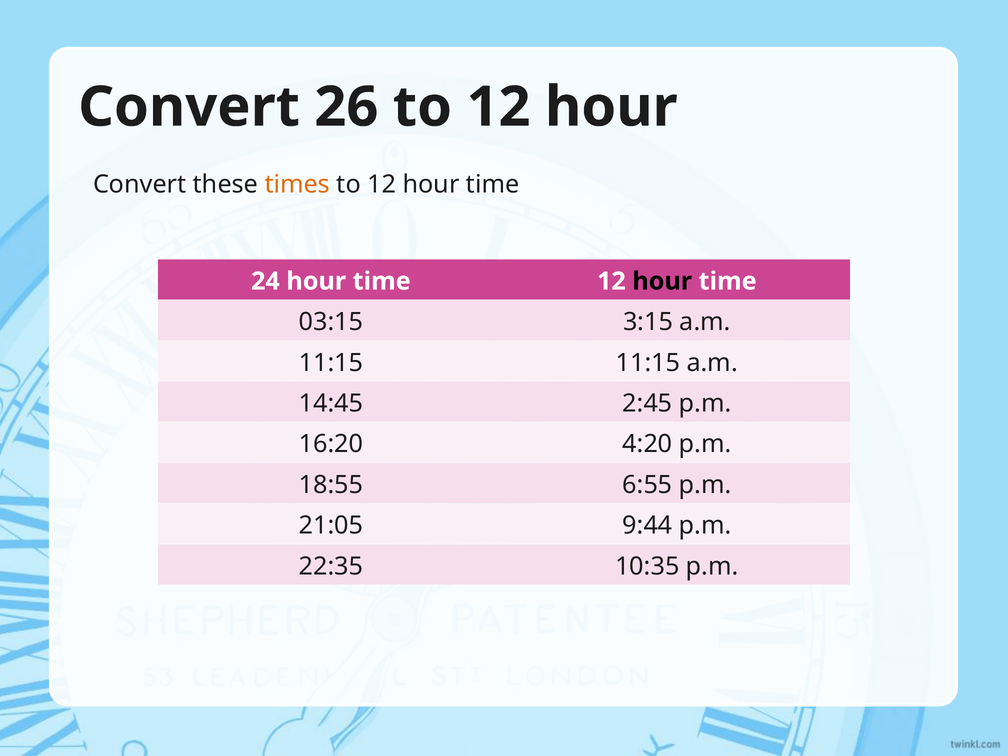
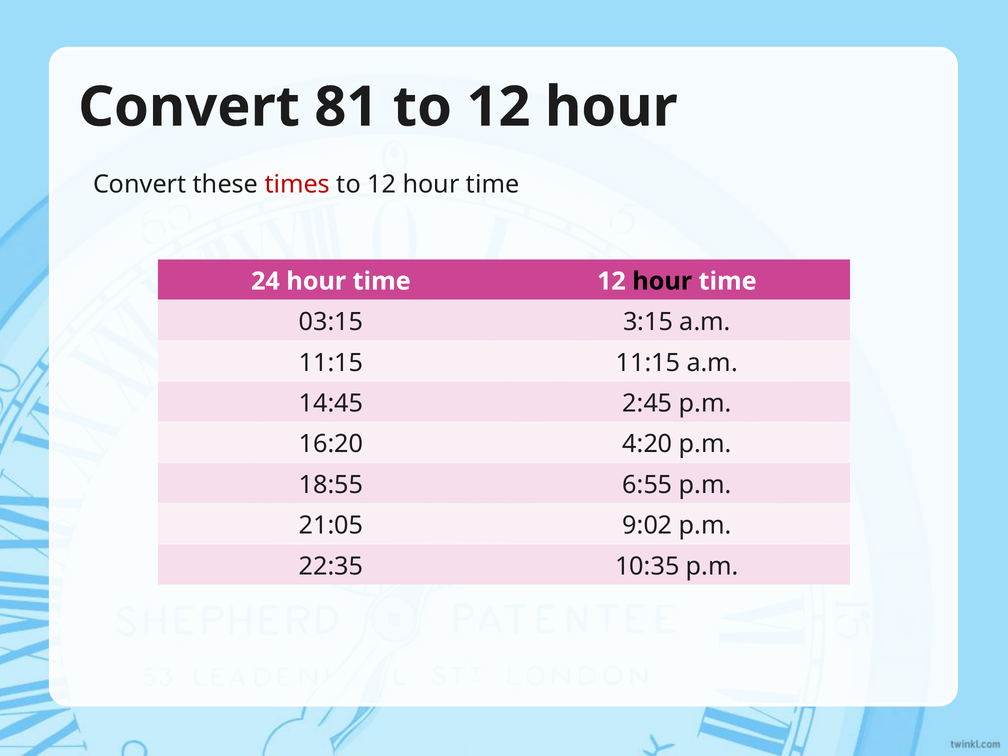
26: 26 -> 81 (346, 107)
times colour: orange -> red (297, 184)
9:44: 9:44 -> 9:02 (647, 526)
